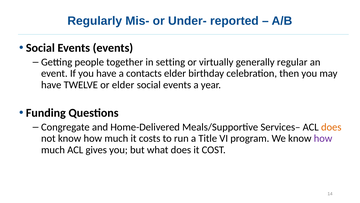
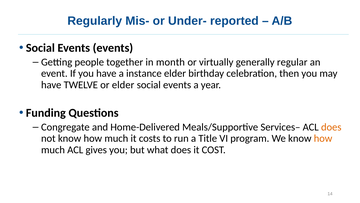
setting: setting -> month (170, 62)
contacts: contacts -> instance (144, 73)
how colour: purple -> orange (323, 138)
